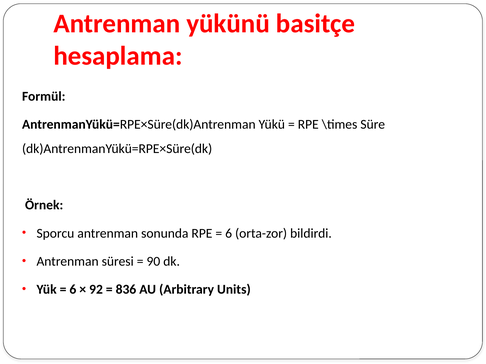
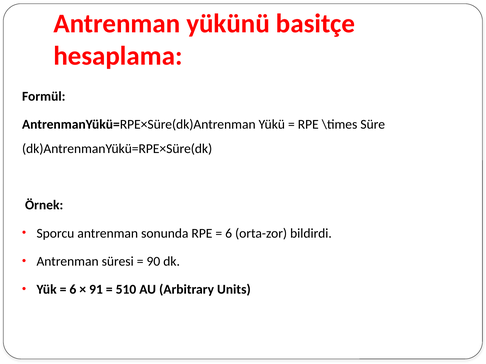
92: 92 -> 91 (96, 290)
836: 836 -> 510 (126, 290)
